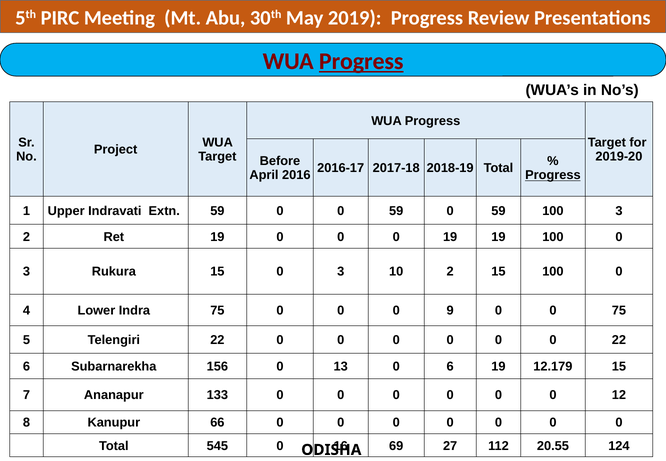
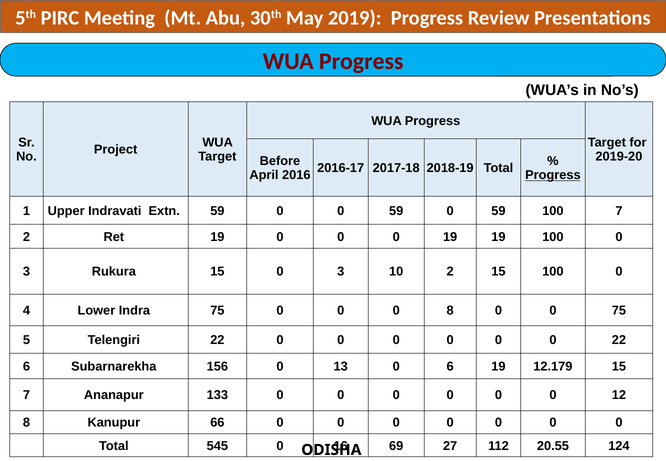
Progress underline: present -> none (361, 61)
100 3: 3 -> 7 (619, 211)
0 9: 9 -> 8 (450, 310)
